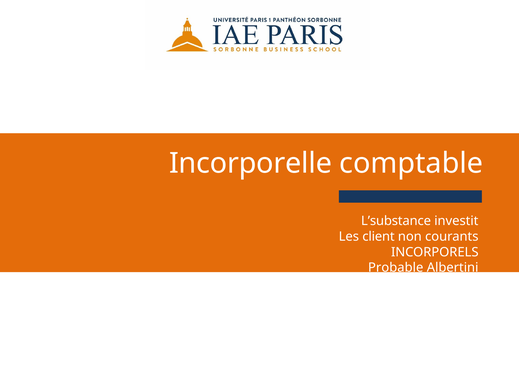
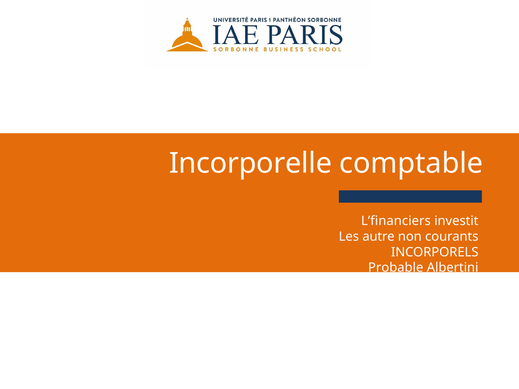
L’substance: L’substance -> L’financiers (396, 221)
client: client -> autre (378, 237)
